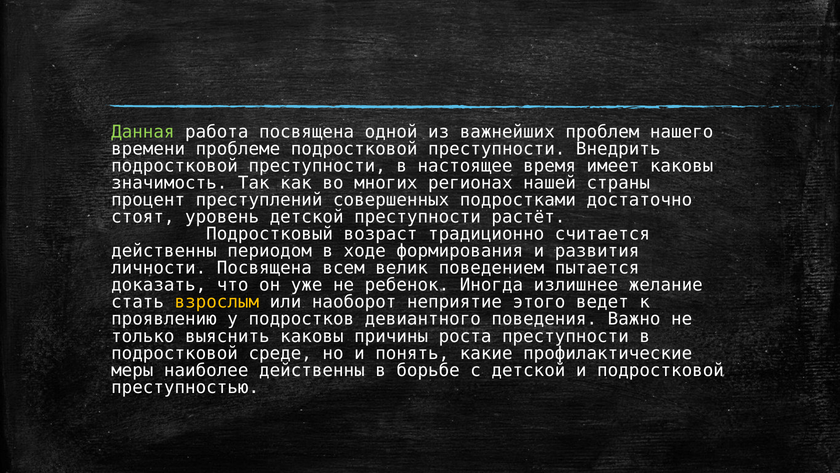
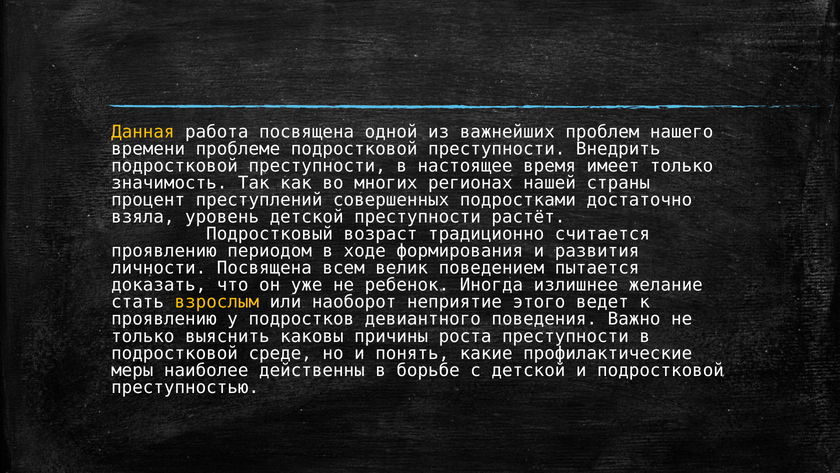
Данная colour: light green -> yellow (143, 132)
имеет каковы: каковы -> только (682, 166)
стоят: стоят -> взяла (143, 217)
действенны: действенны -> проявлению (164, 251)
